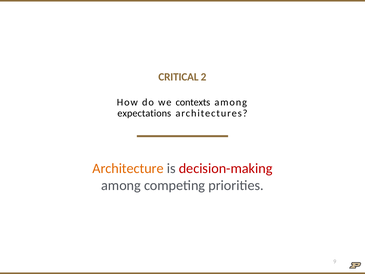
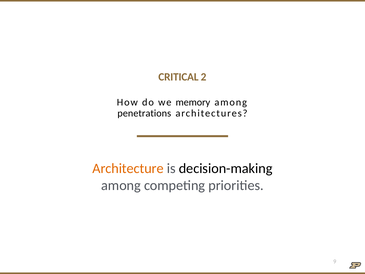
contexts: contexts -> memory (193, 102)
expectations: expectations -> penetrations (144, 113)
decision-making colour: red -> black (226, 168)
